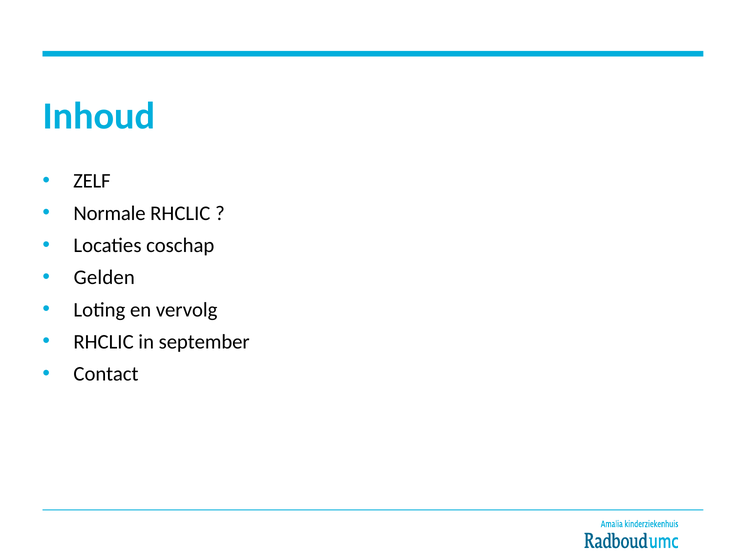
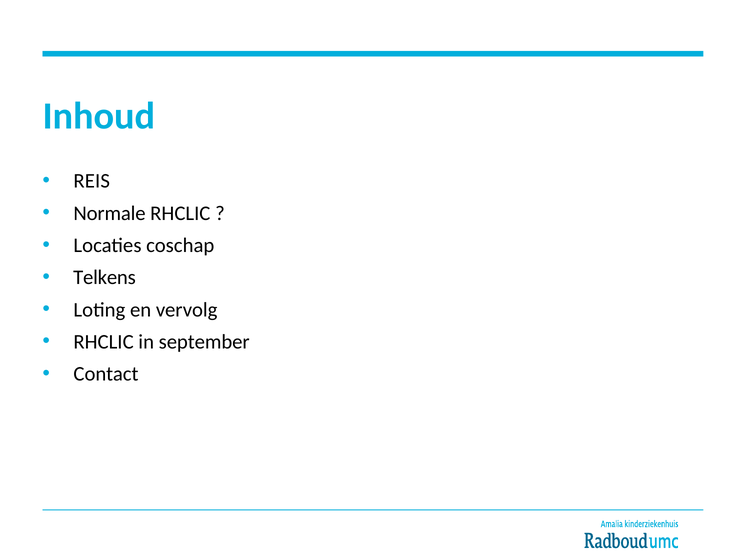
ZELF: ZELF -> REIS (92, 181)
Gelden: Gelden -> Telkens (104, 277)
